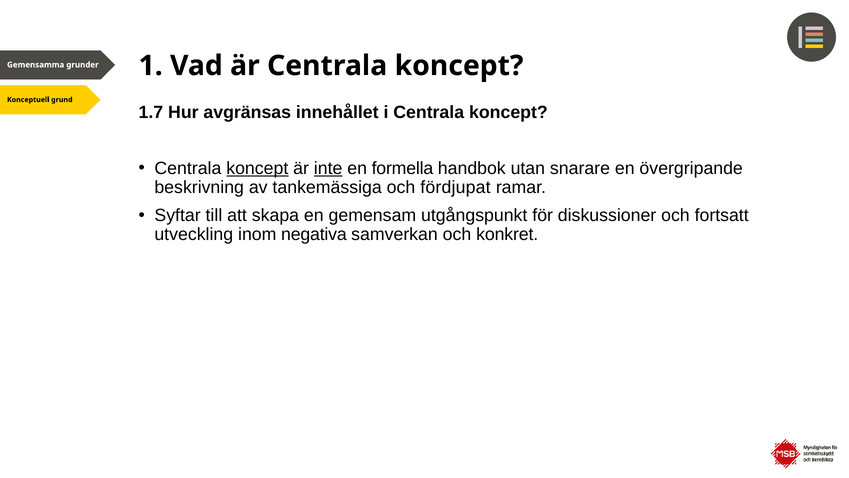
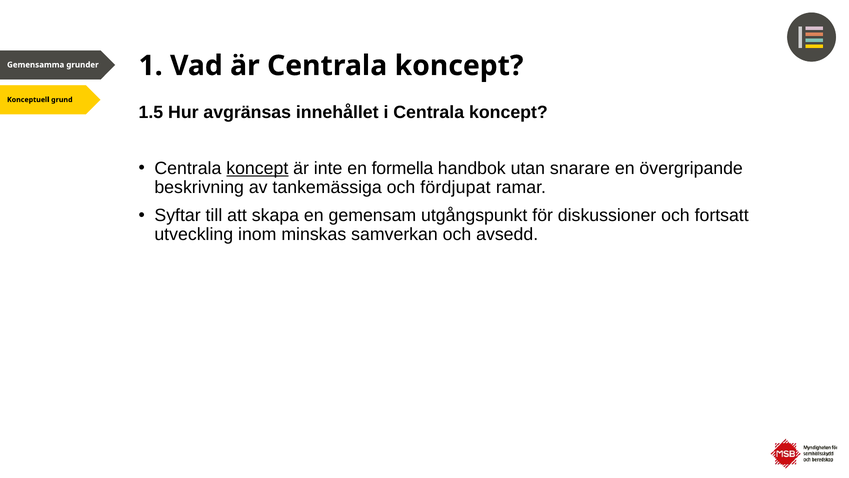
1.7: 1.7 -> 1.5 (151, 112)
inte underline: present -> none (328, 168)
negativa: negativa -> minskas (314, 234)
konkret: konkret -> avsedd (507, 234)
